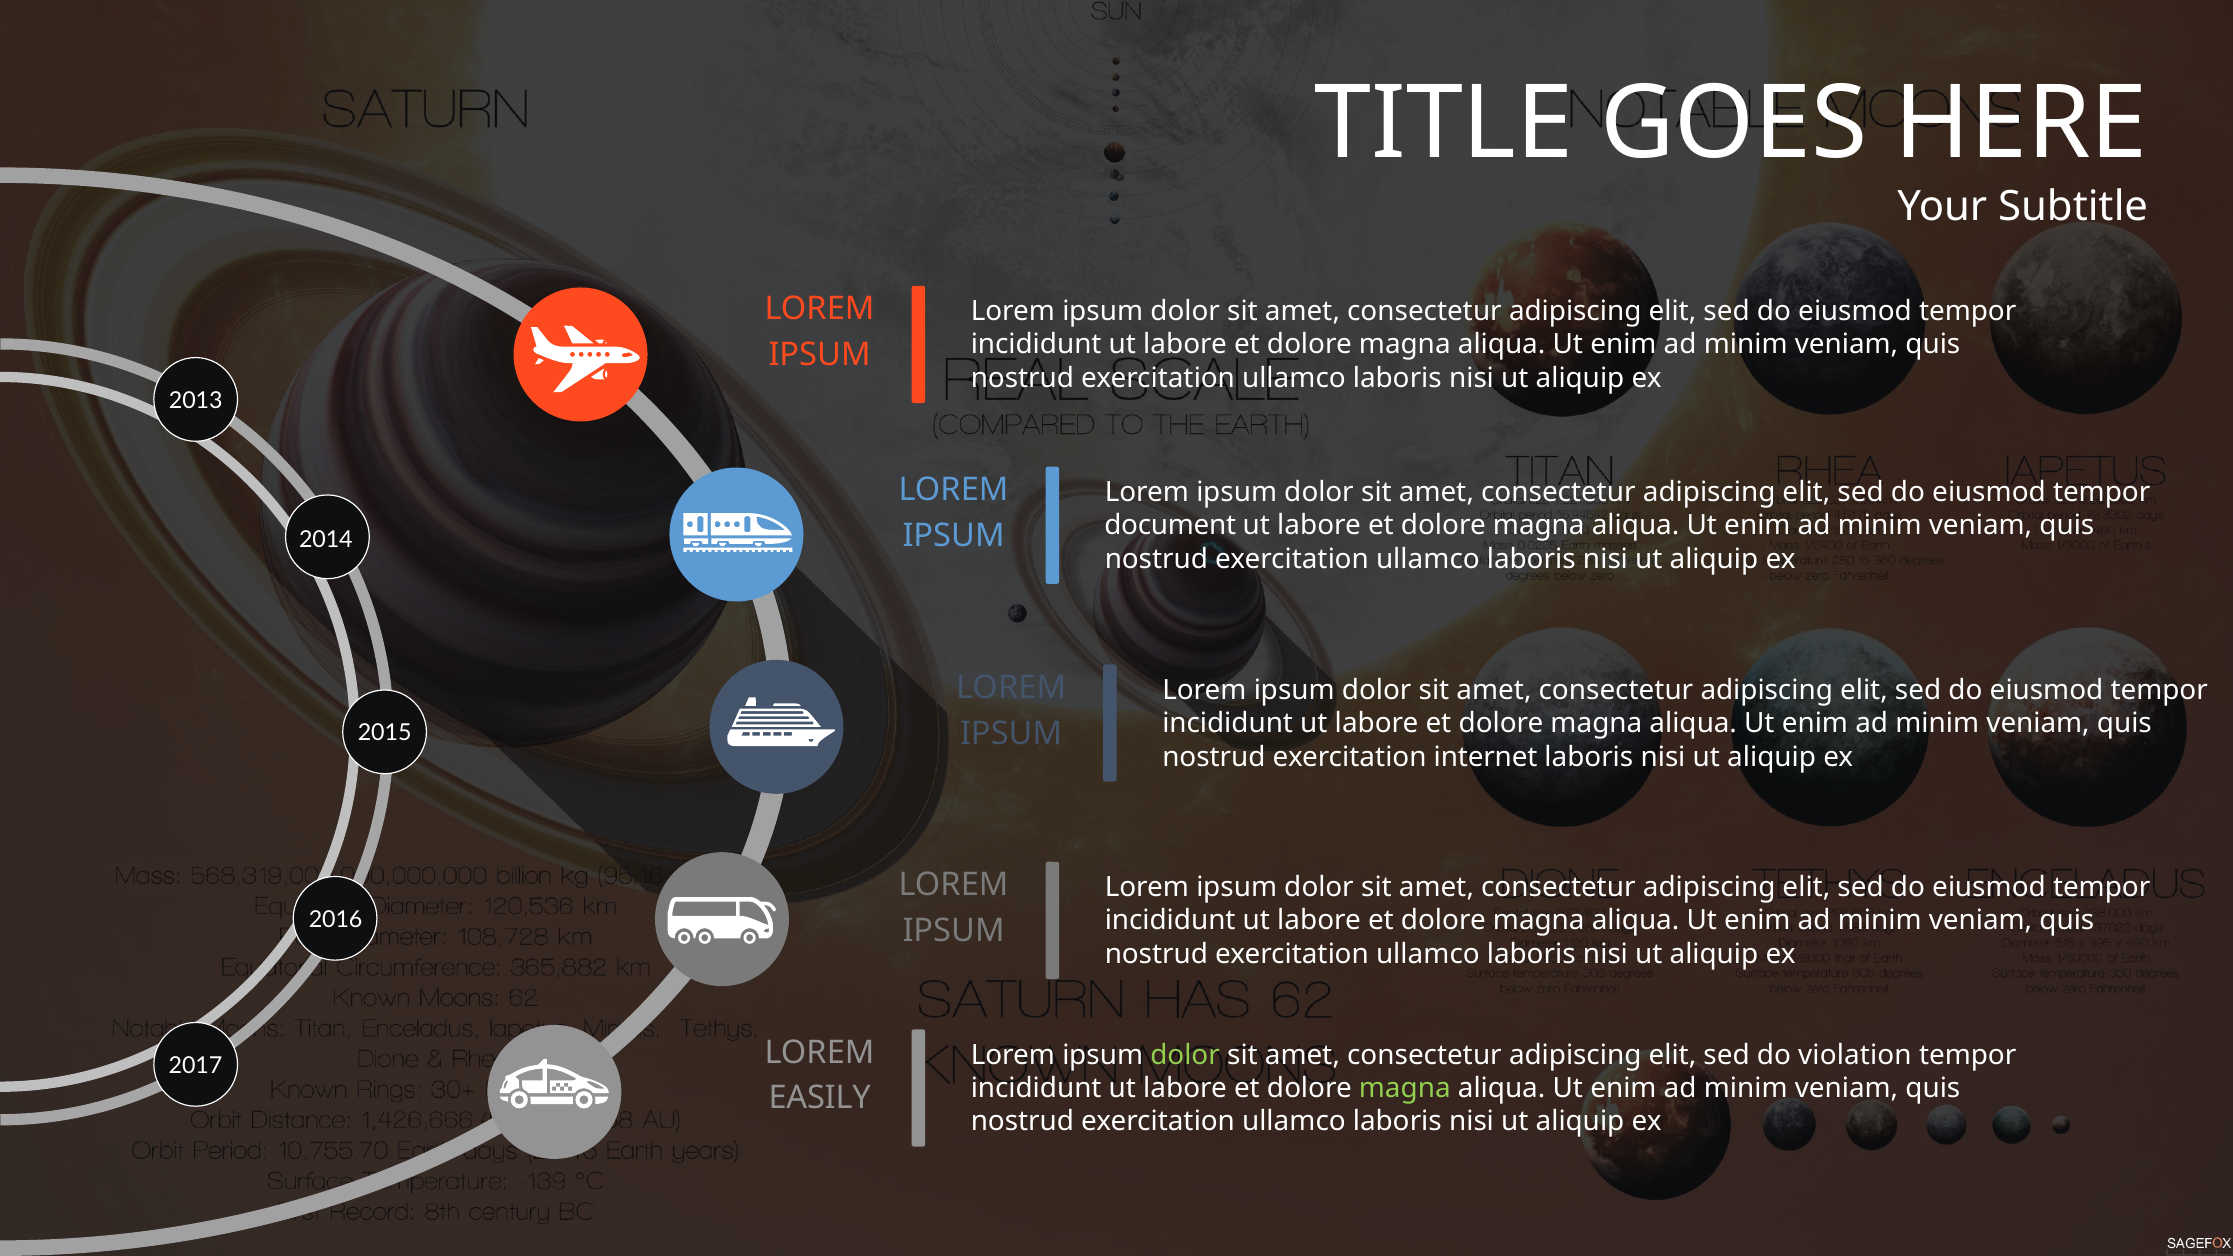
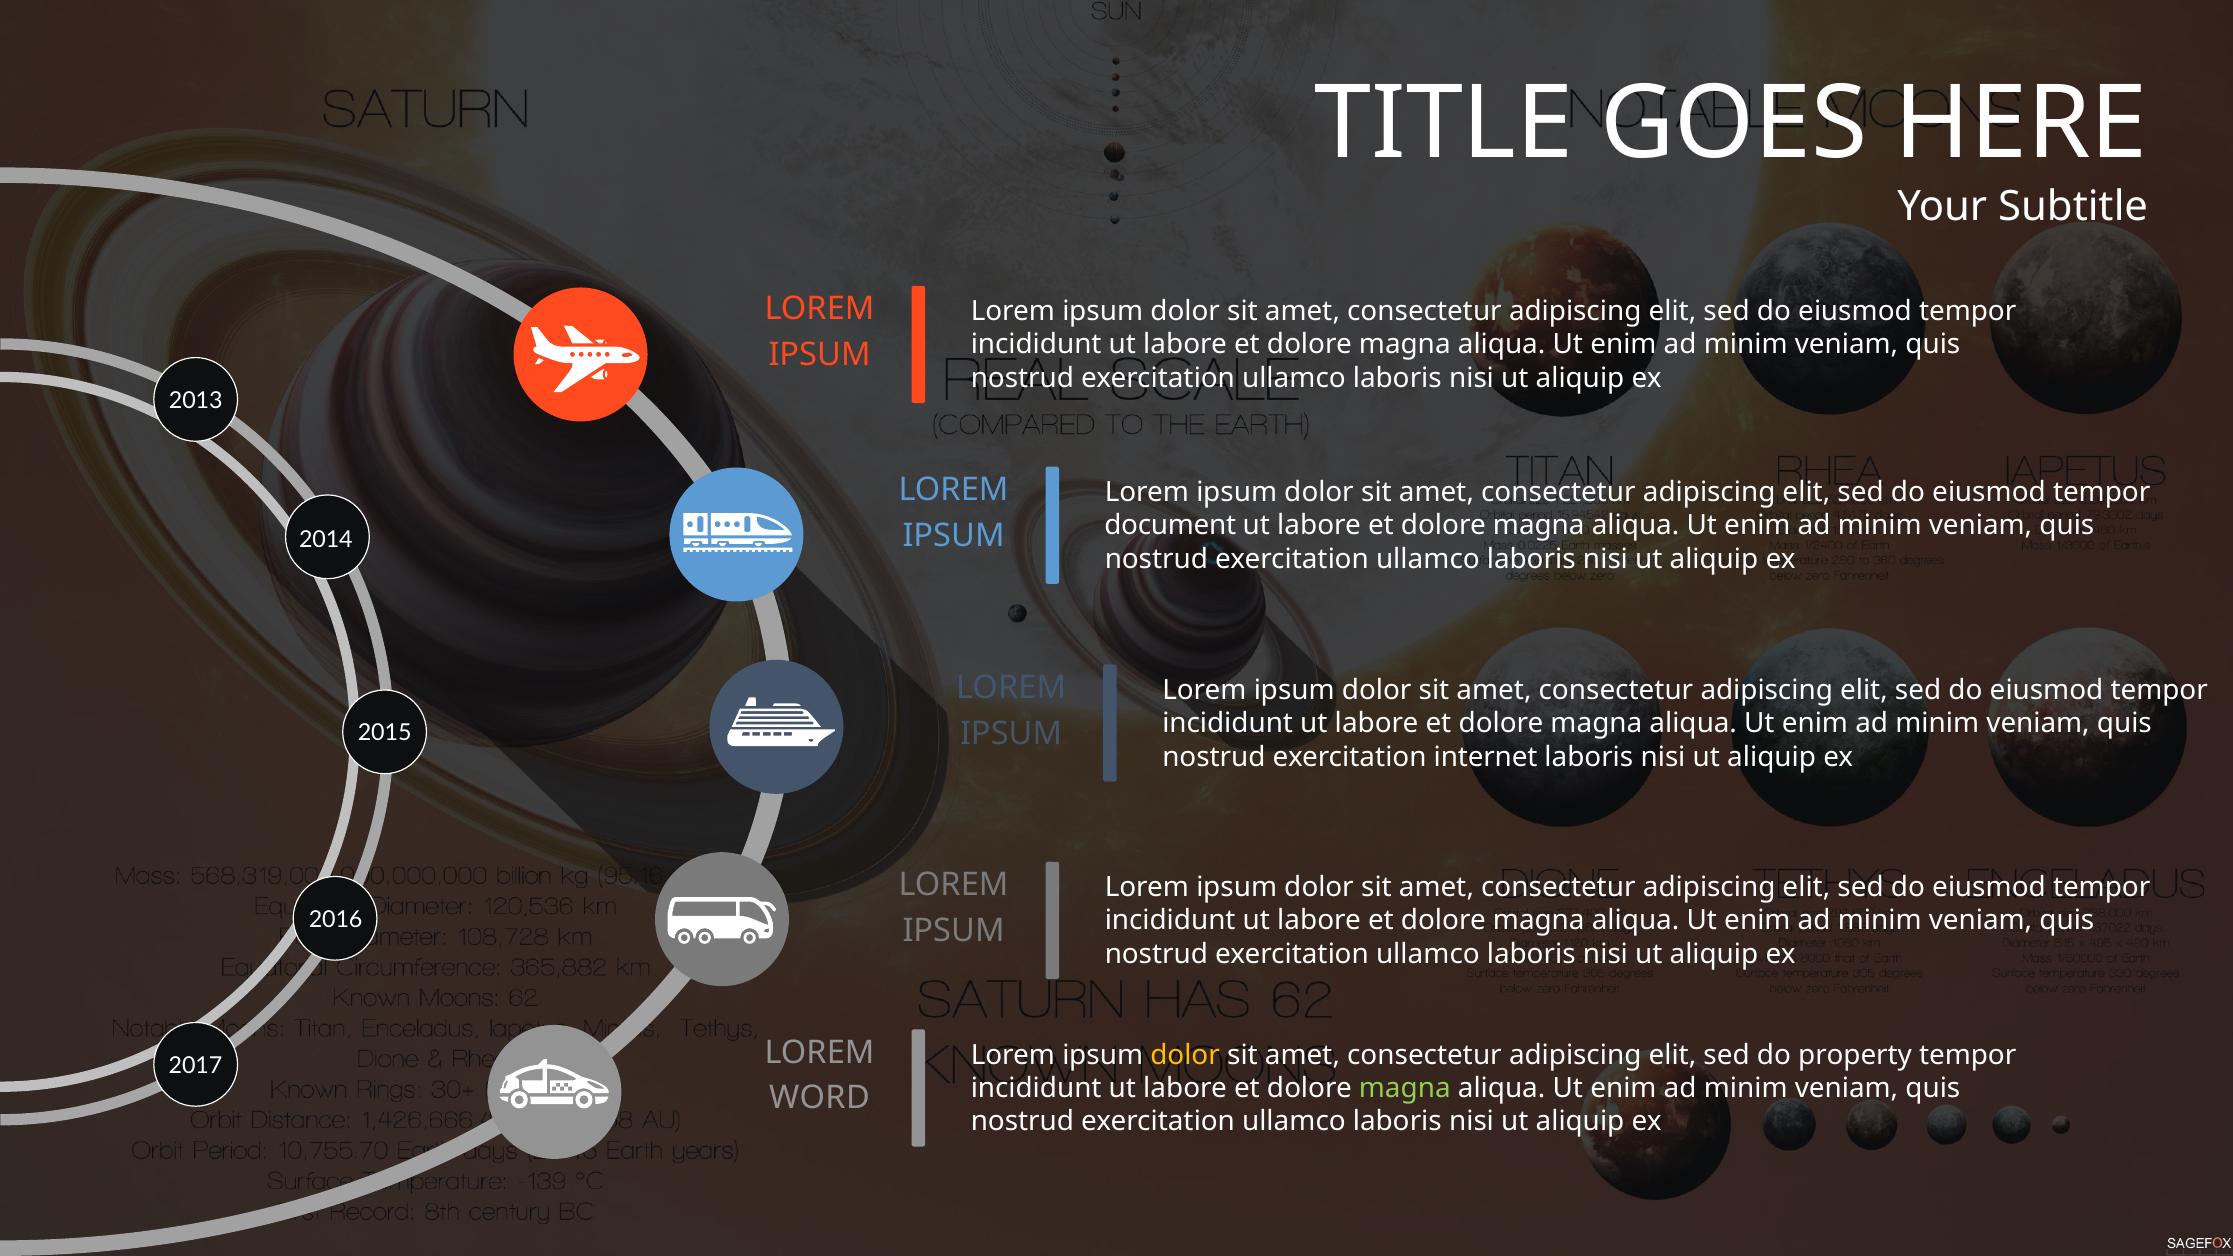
dolor colour: light green -> yellow (1185, 1055)
violation: violation -> property (1855, 1055)
EASILY: EASILY -> WORD (819, 1098)
